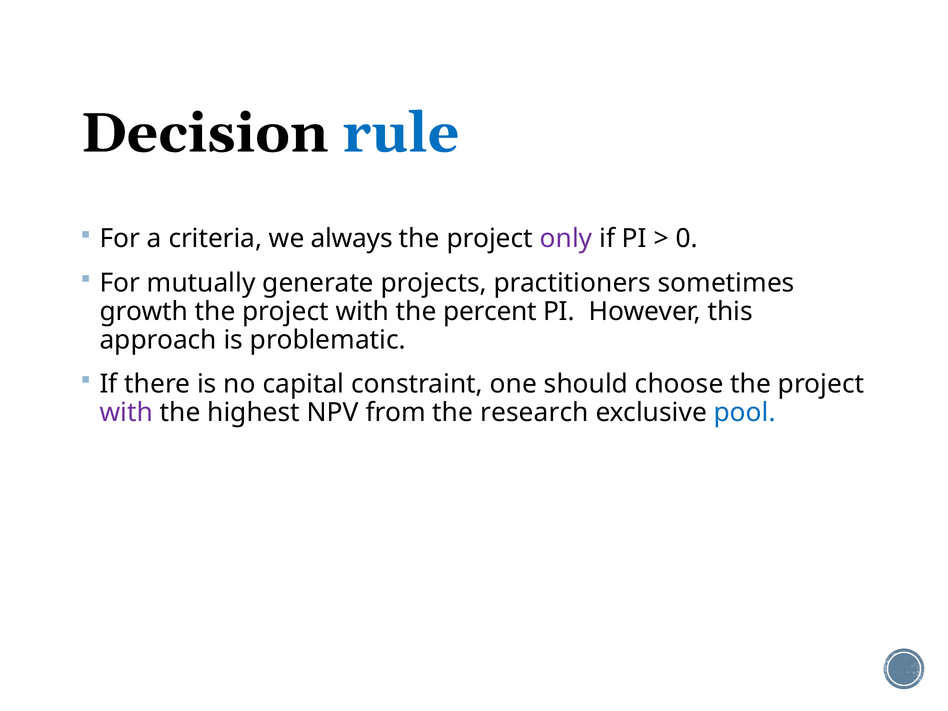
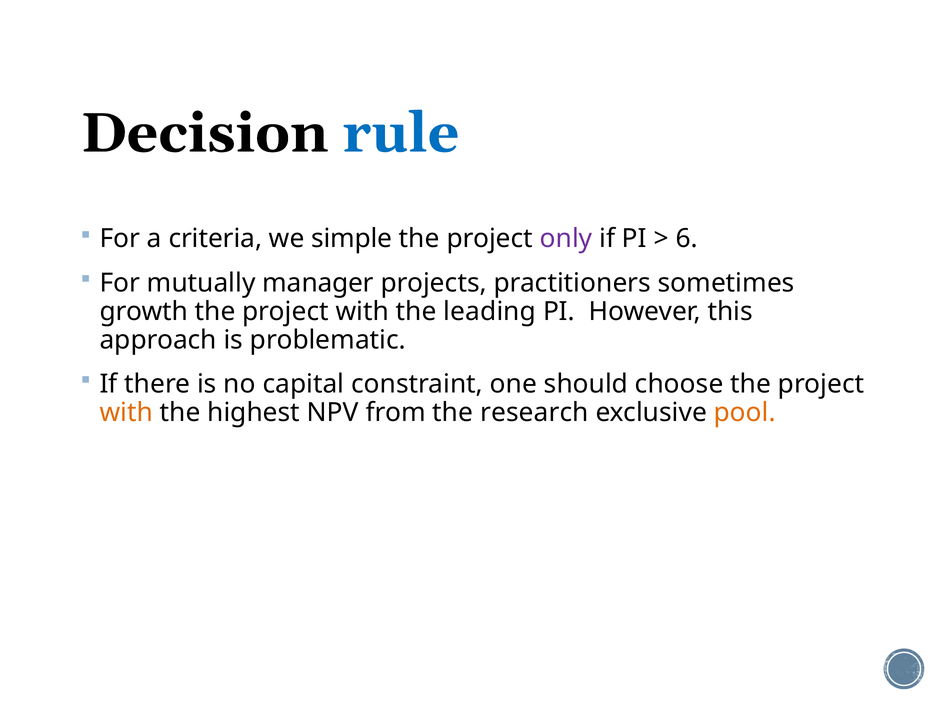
always: always -> simple (352, 239)
0: 0 -> 6 (687, 239)
generate: generate -> manager (318, 283)
percent: percent -> leading (490, 311)
with colour: purple -> orange (126, 413)
pool colour: blue -> orange (745, 413)
